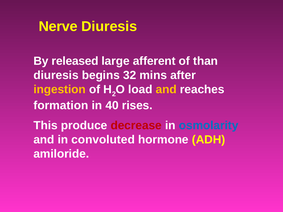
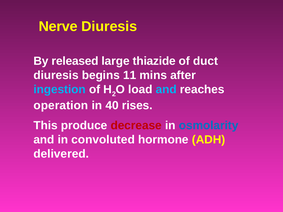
afferent: afferent -> thiazide (154, 61)
than: than -> duct (206, 61)
32: 32 -> 11 (130, 75)
ingestion colour: yellow -> light blue (60, 89)
and colour: yellow -> light blue (166, 89)
formation: formation -> operation (61, 106)
amiloride: amiloride -> delivered (61, 154)
